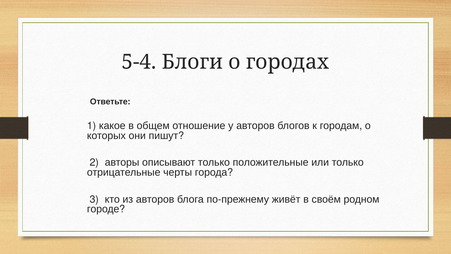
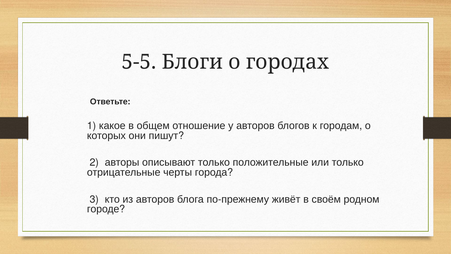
5-4: 5-4 -> 5-5 (139, 62)
